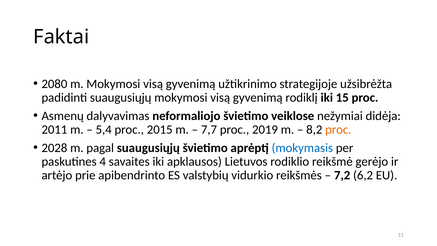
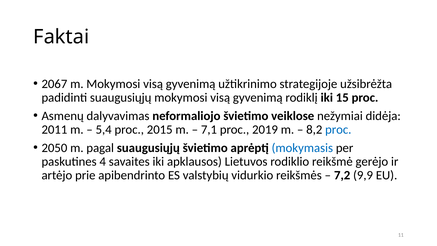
2080: 2080 -> 2067 (54, 84)
7,7: 7,7 -> 7,1 (209, 130)
proc colour: orange -> blue (338, 130)
2028: 2028 -> 2050 (54, 148)
6,2: 6,2 -> 9,9 (363, 175)
